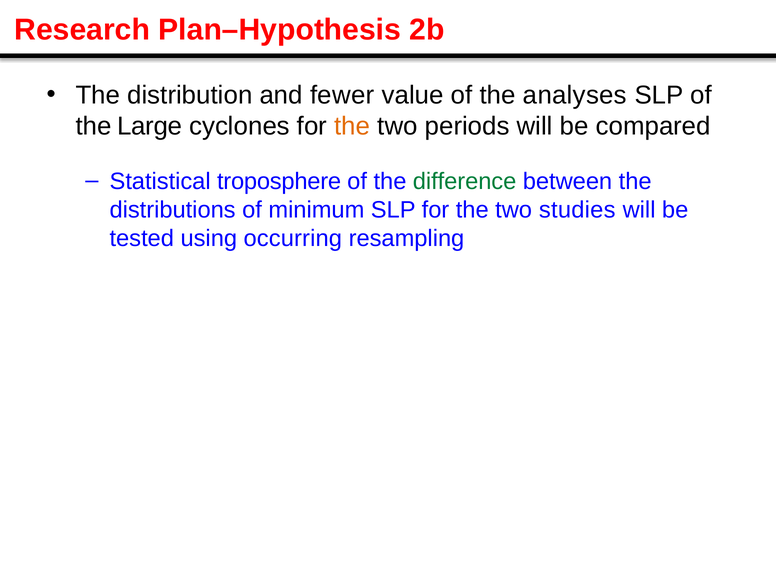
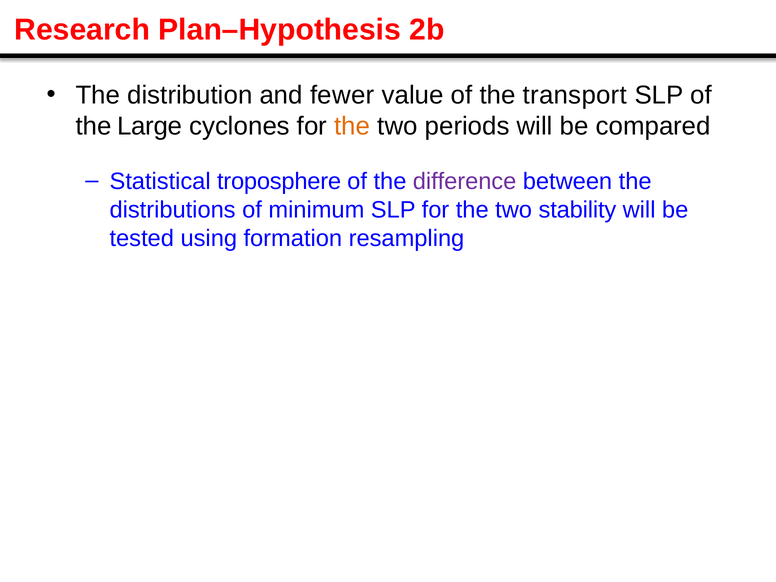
analyses: analyses -> transport (575, 95)
difference colour: green -> purple (465, 181)
studies: studies -> stability (577, 210)
occurring: occurring -> formation (293, 238)
